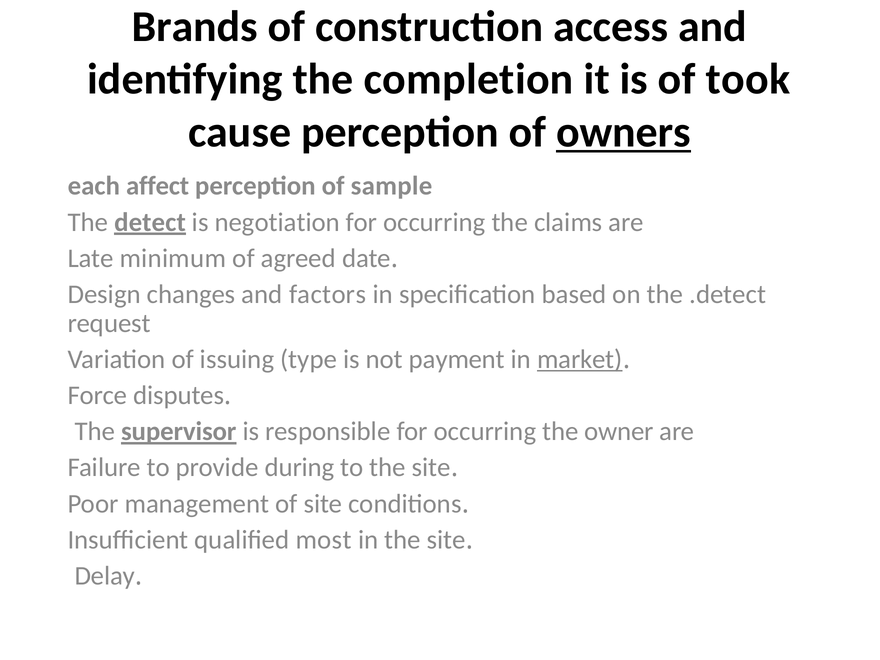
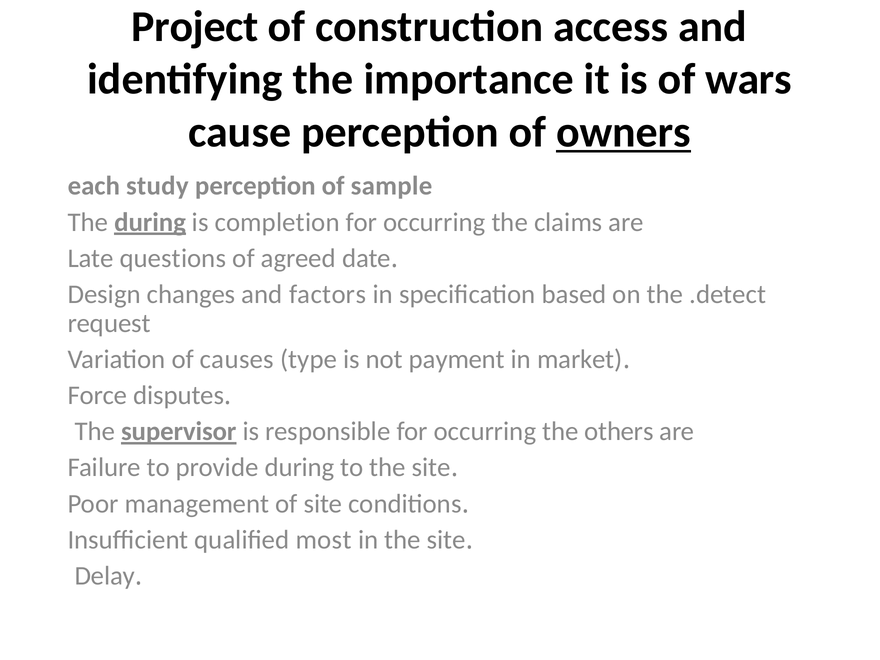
Brands: Brands -> Project (195, 27)
completion: completion -> importance (469, 79)
took: took -> wars (749, 79)
affect: affect -> study (157, 186)
The detect: detect -> during (150, 222)
negotiation: negotiation -> completion (277, 222)
minimum: minimum -> questions (173, 258)
issuing: issuing -> causes (237, 359)
market underline: present -> none (580, 359)
owner: owner -> others (619, 432)
